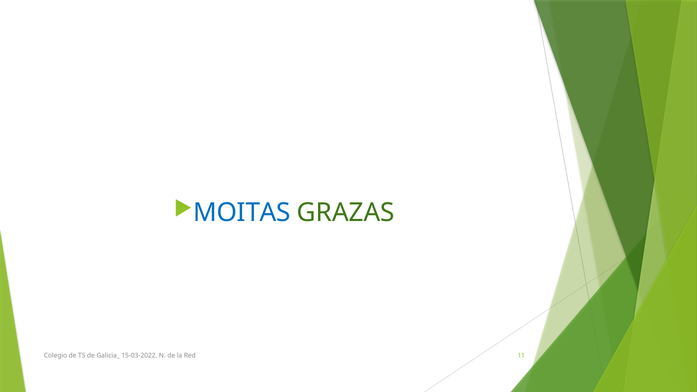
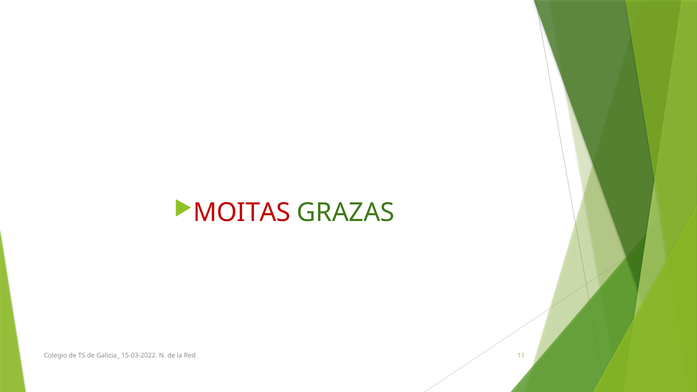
MOITAS colour: blue -> red (242, 212)
